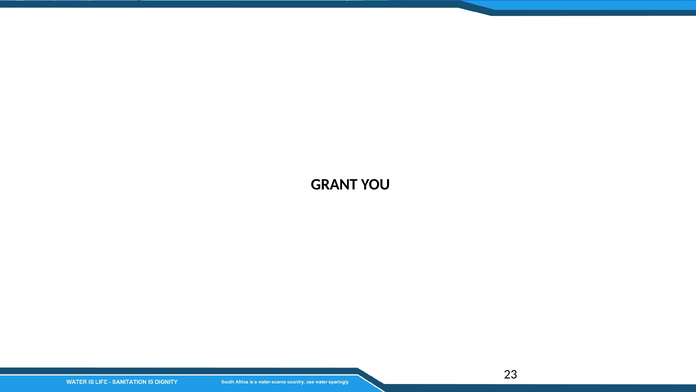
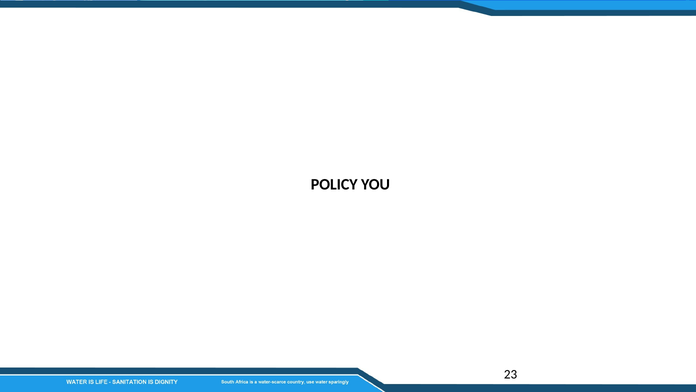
GRANT: GRANT -> POLICY (334, 184)
